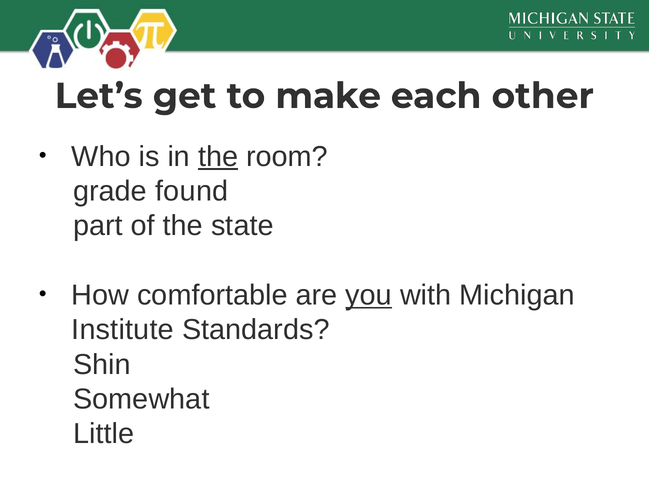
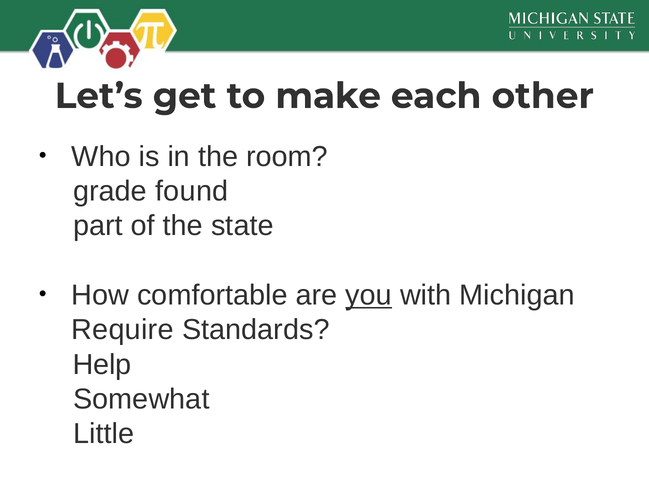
the underline: present -> none (218, 157)
Institute: Institute -> Require (123, 330)
Shin: Shin -> Help (102, 364)
